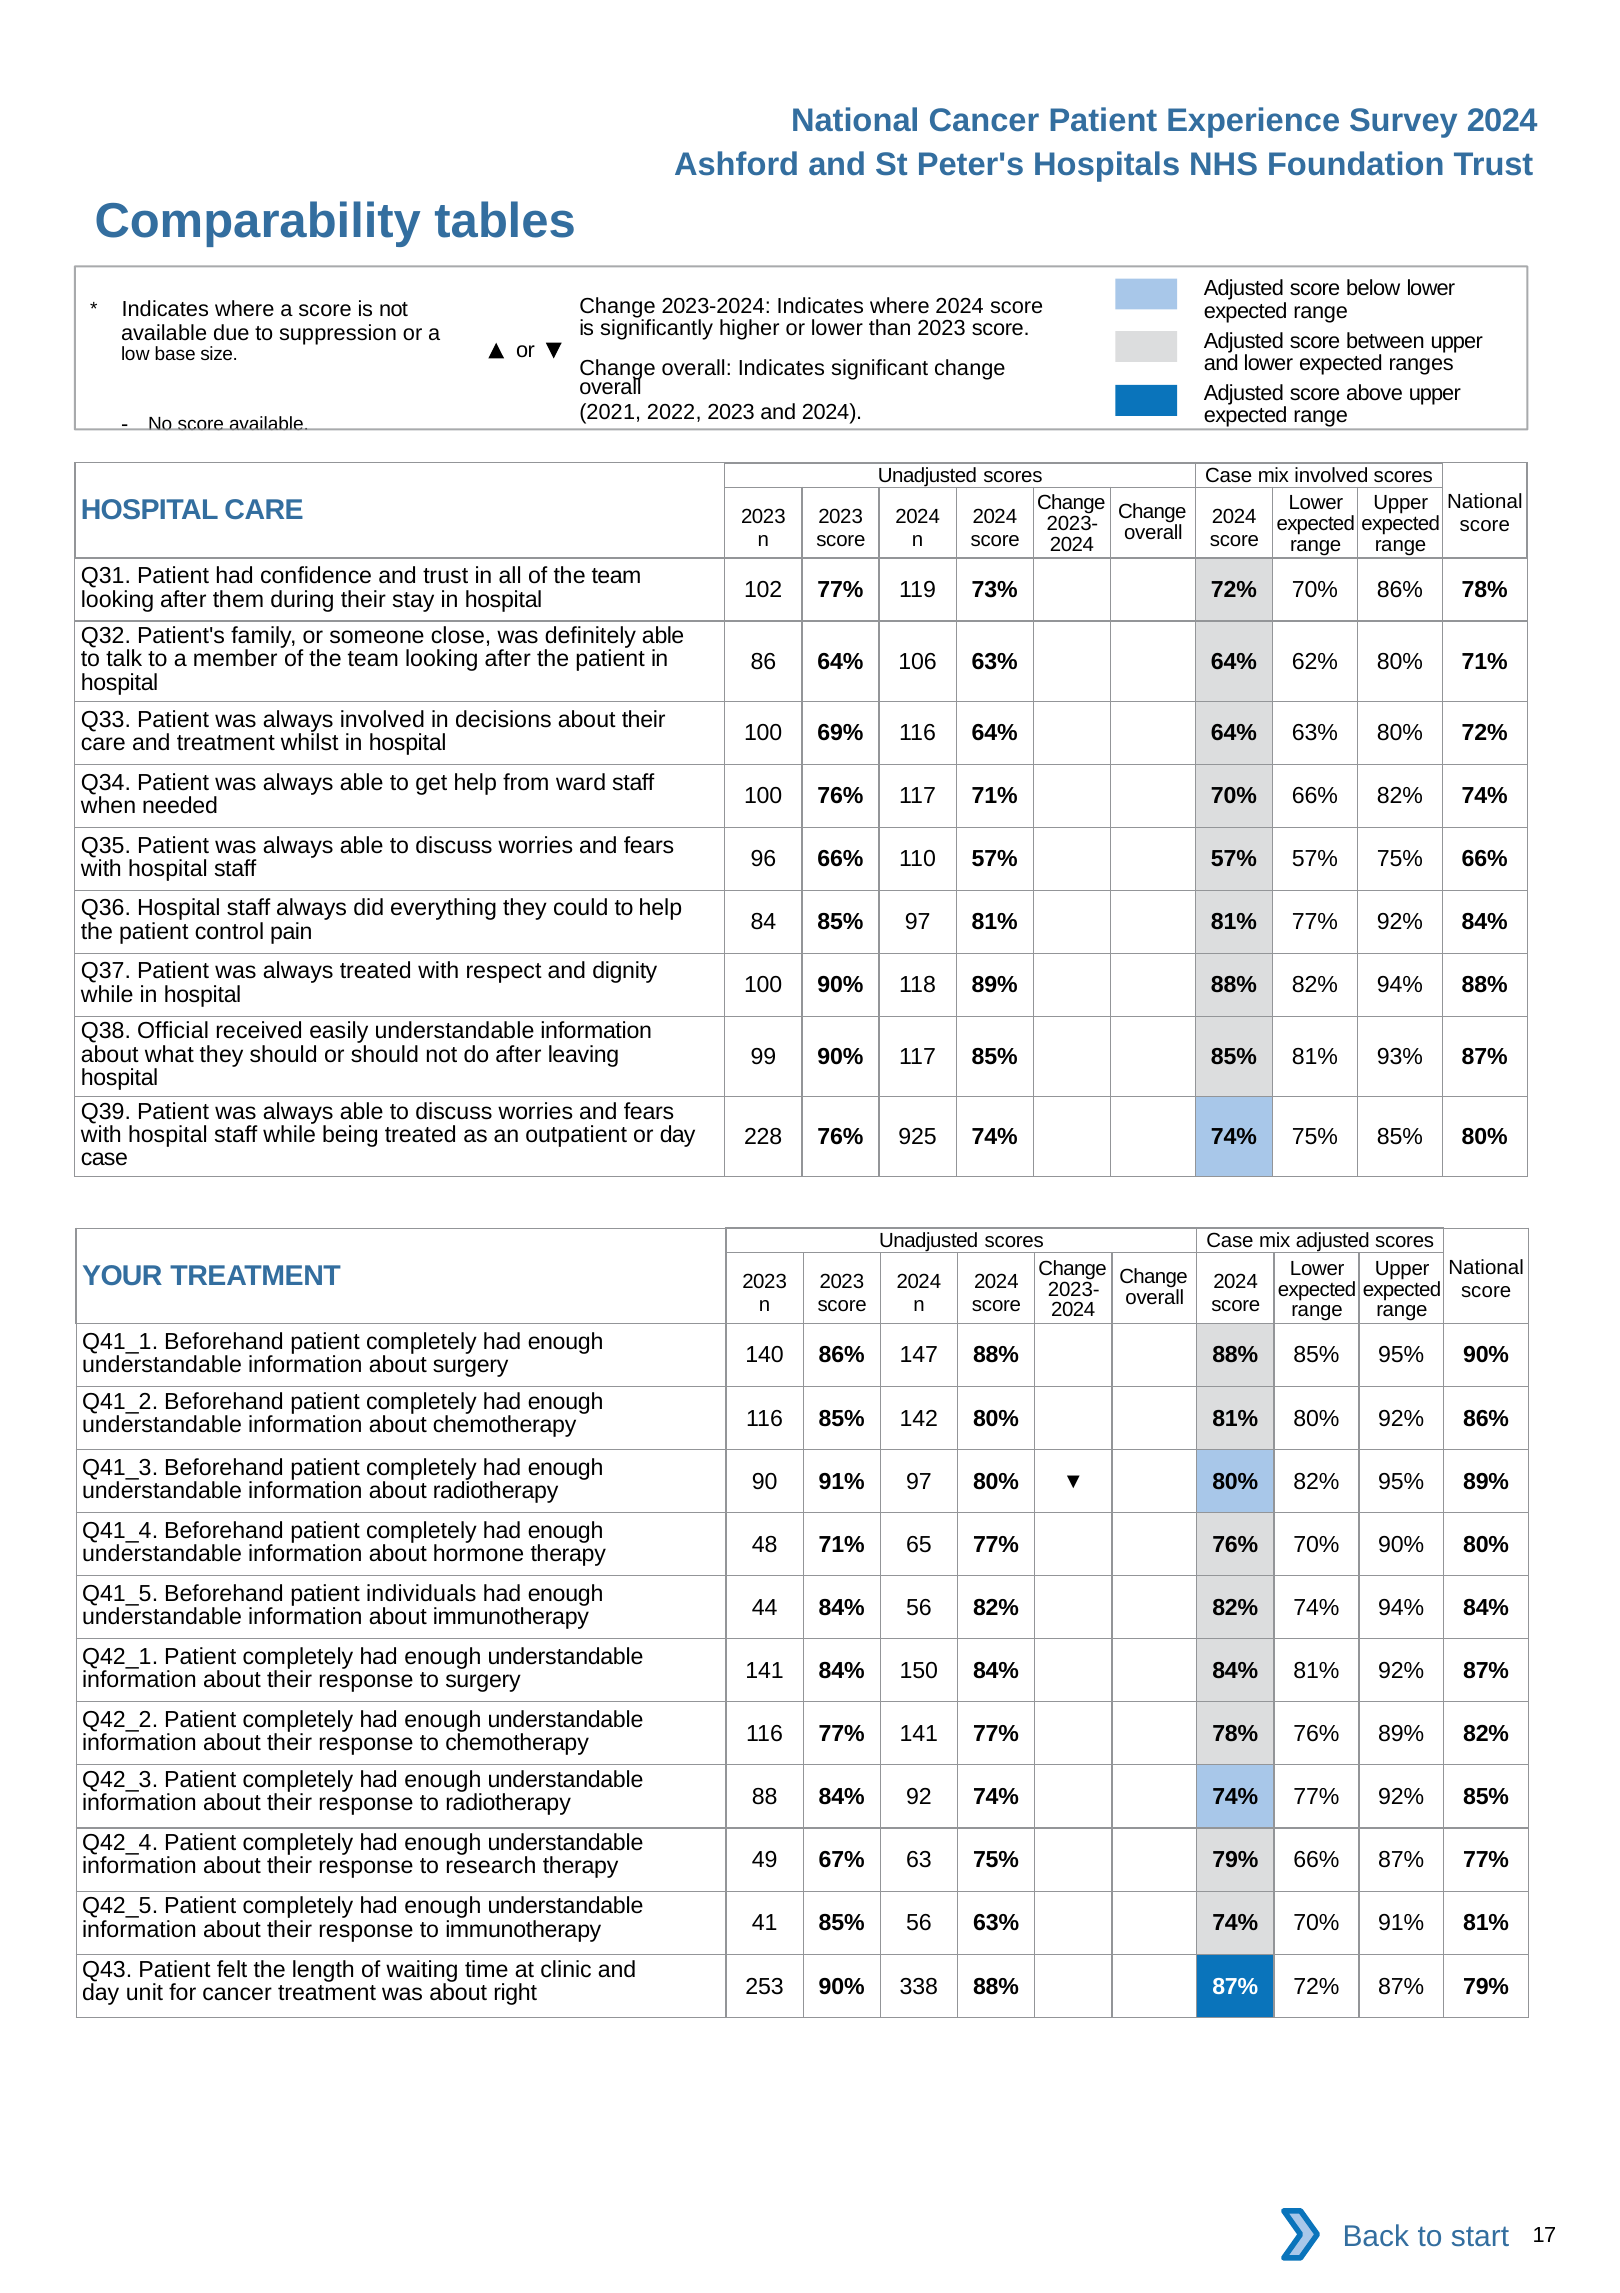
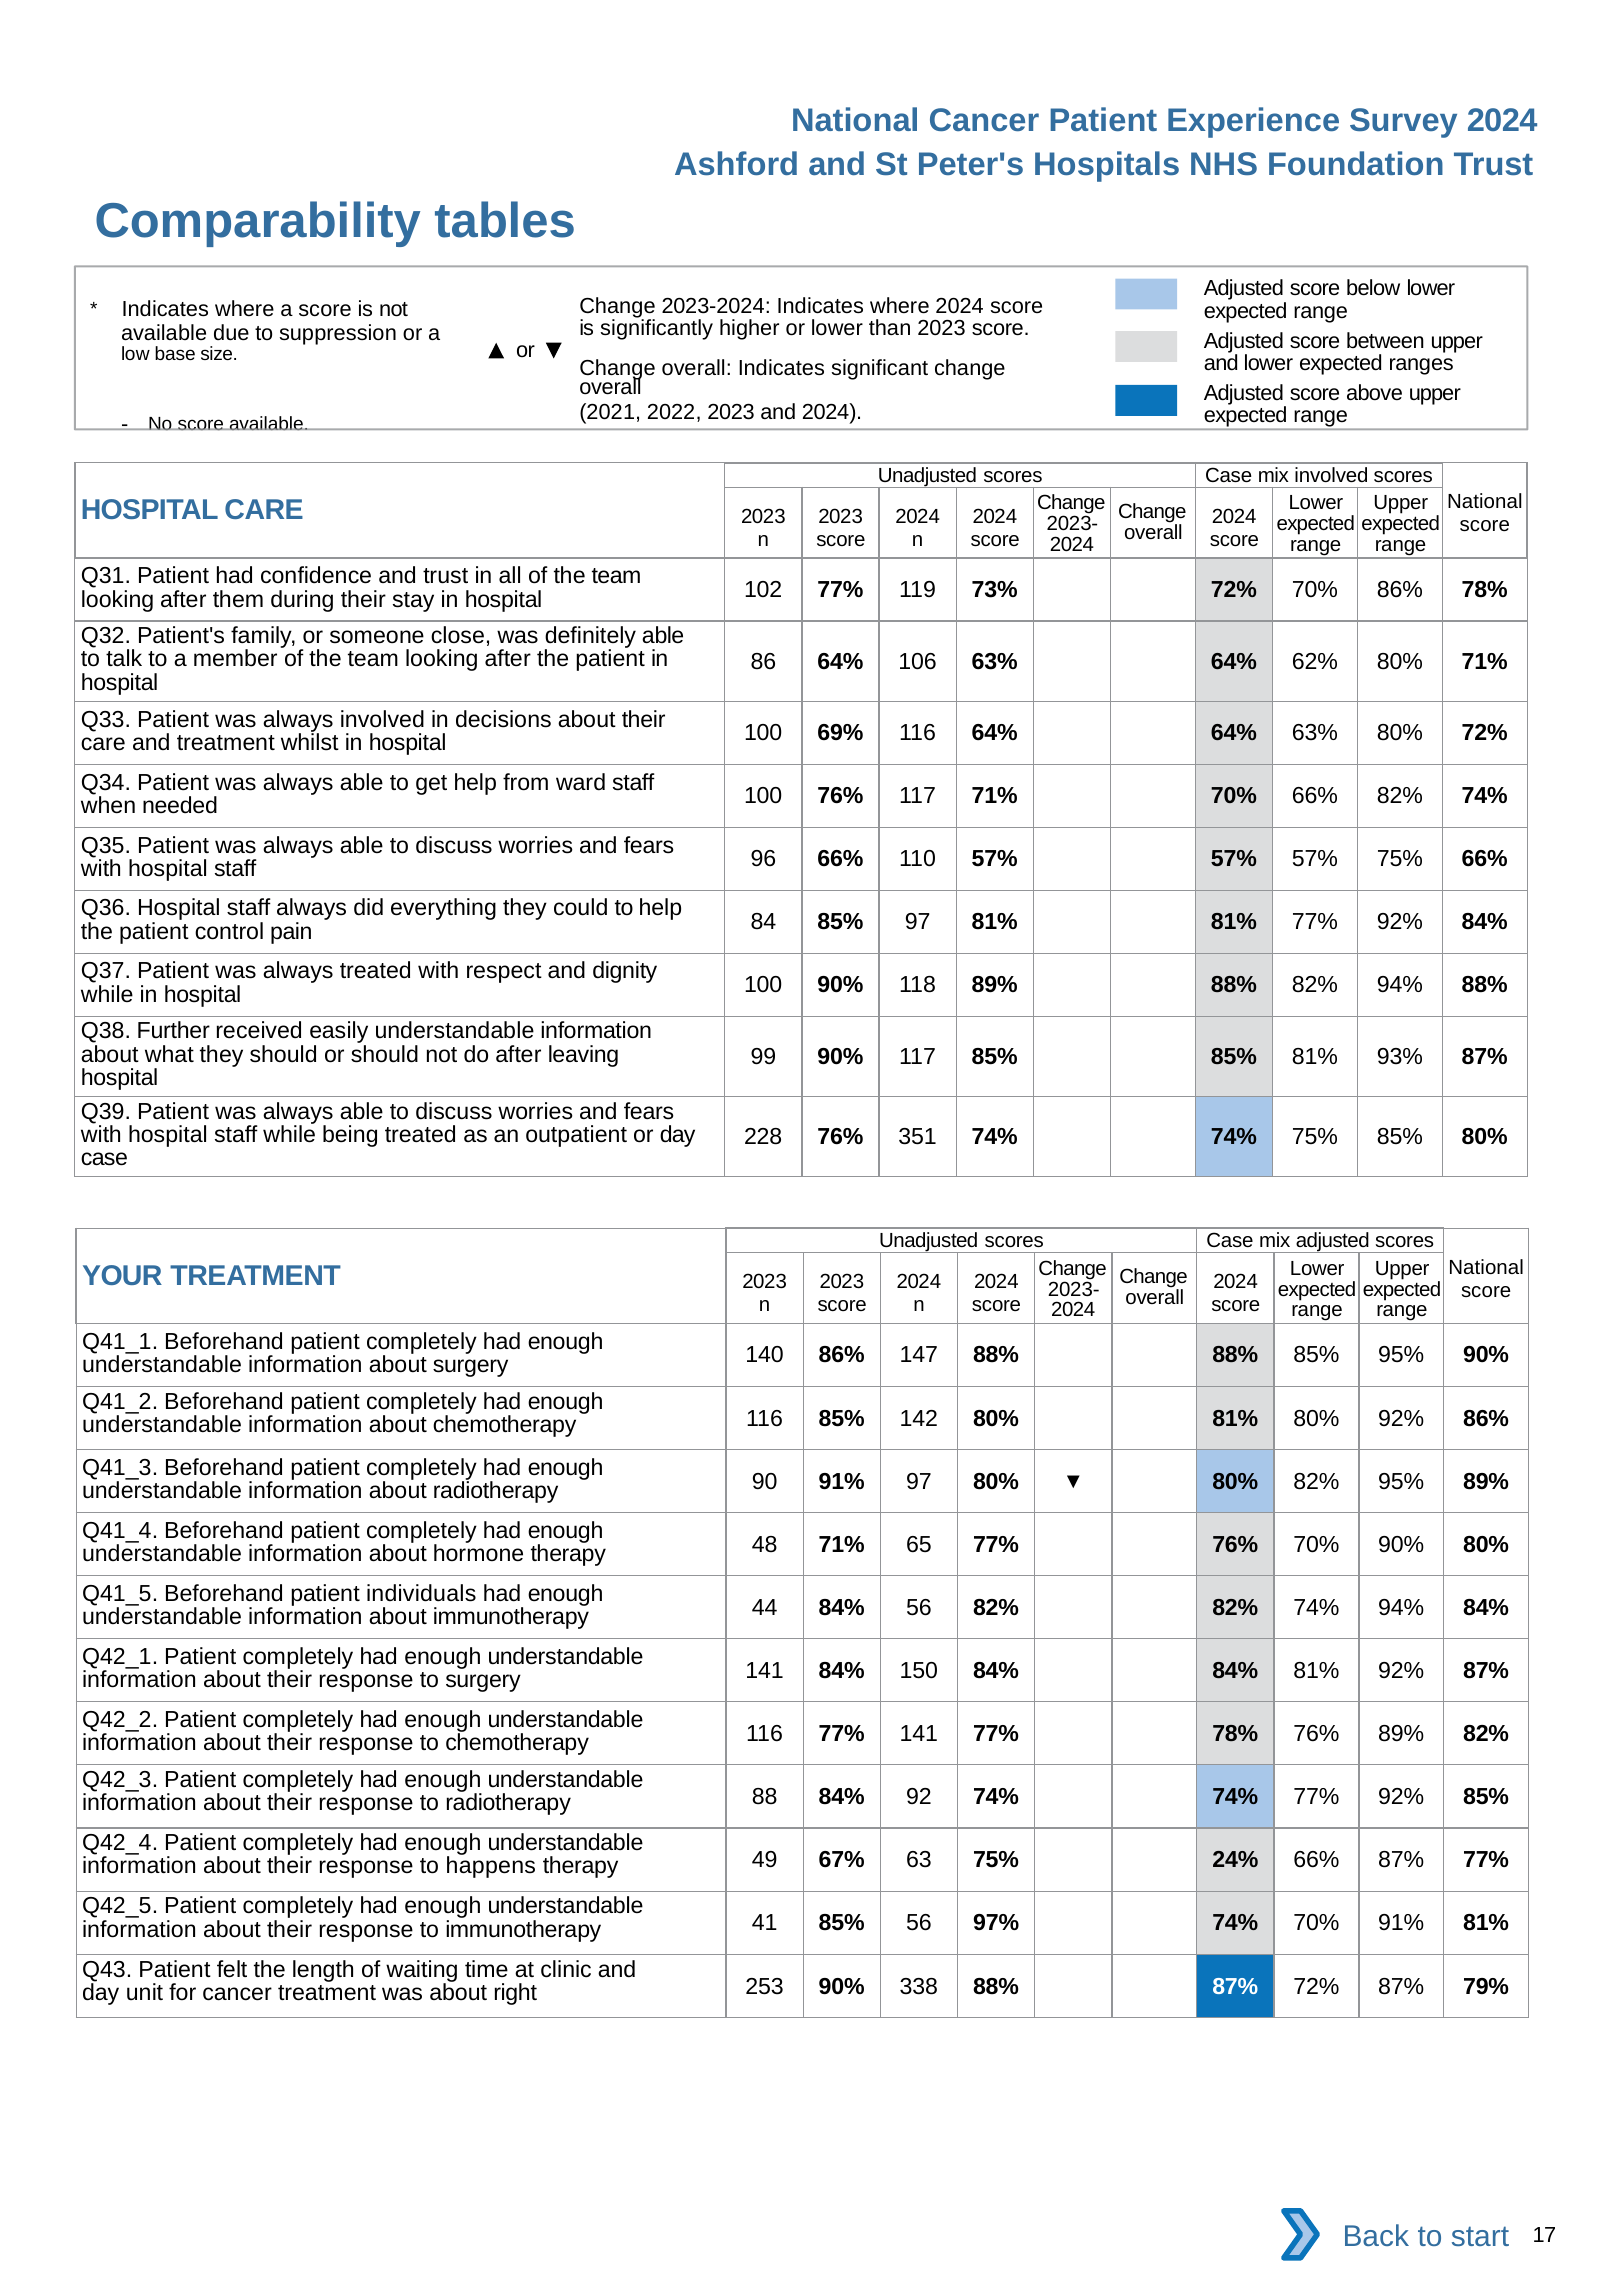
Official: Official -> Further (173, 1031)
925: 925 -> 351 (918, 1137)
research: research -> happens (491, 1866)
75% 79%: 79% -> 24% (1235, 1860)
56 63%: 63% -> 97% (996, 1923)
